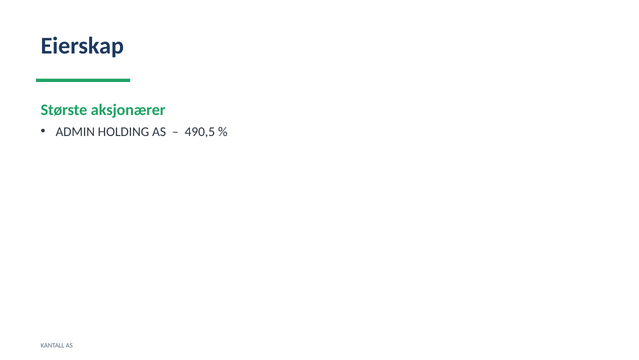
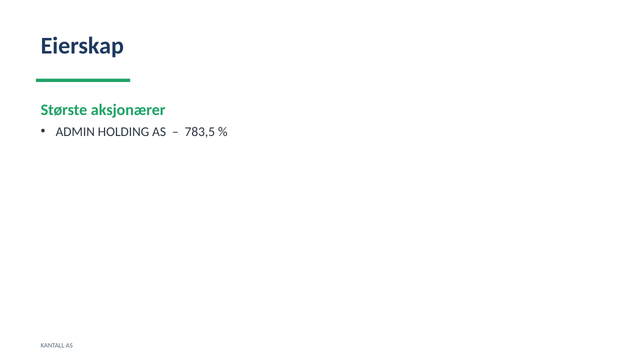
490,5: 490,5 -> 783,5 (200, 131)
